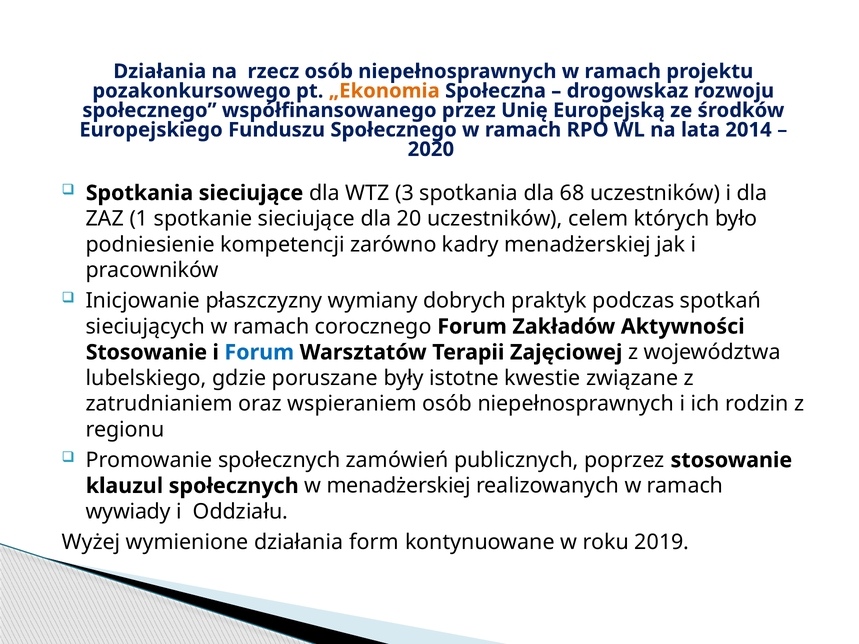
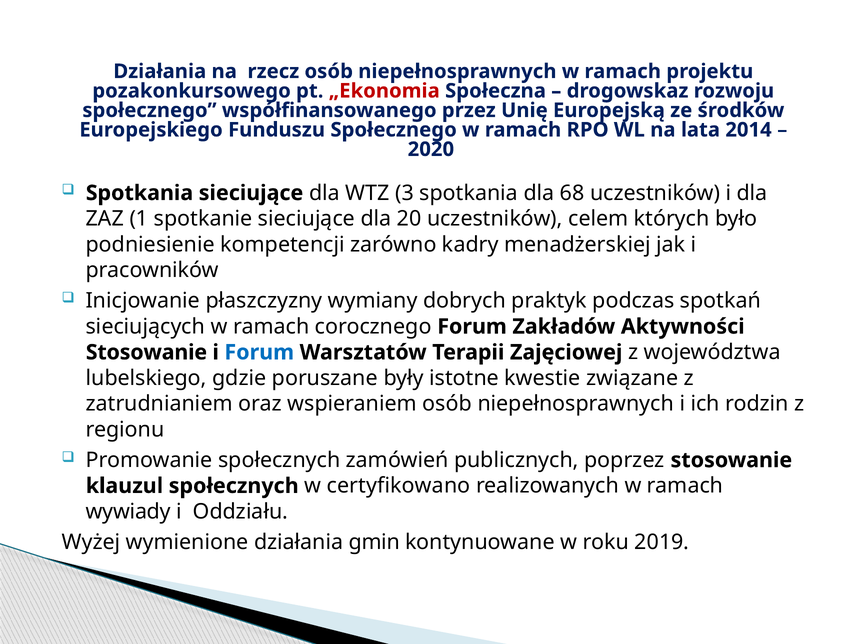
„Ekonomia colour: orange -> red (384, 91)
w menadżerskiej: menadżerskiej -> certyfikowano (399, 486)
form: form -> gmin (374, 542)
